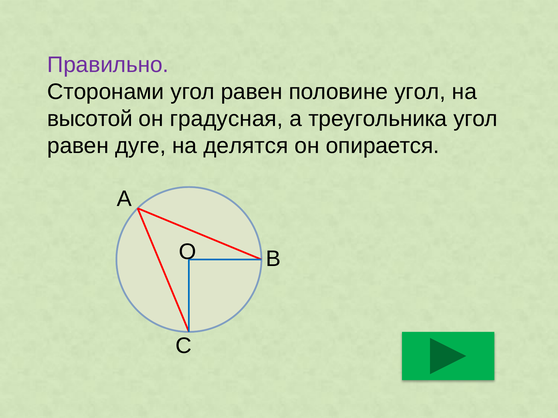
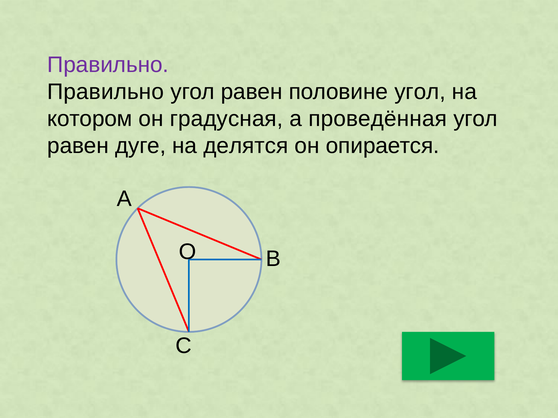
Сторонами: Сторонами -> Правильно (106, 92)
высотой: высотой -> котором (90, 119)
треугольника: треугольника -> проведённая (378, 119)
